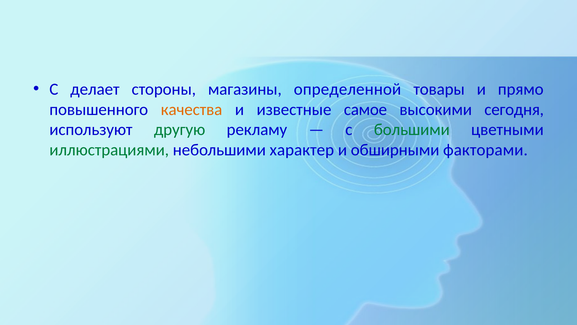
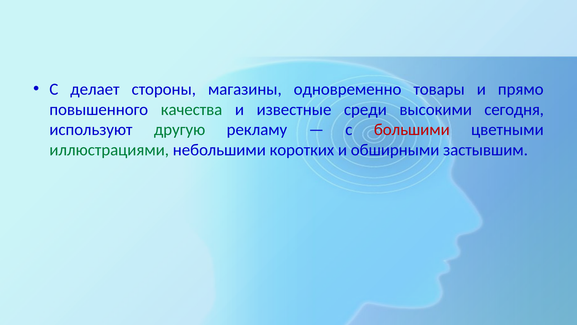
определенной: определенной -> одновременно (348, 89)
качества colour: orange -> green (192, 109)
самое: самое -> среди (365, 109)
большими colour: green -> red (412, 130)
характер: характер -> коротких (302, 150)
факторами: факторами -> застывшим (486, 150)
